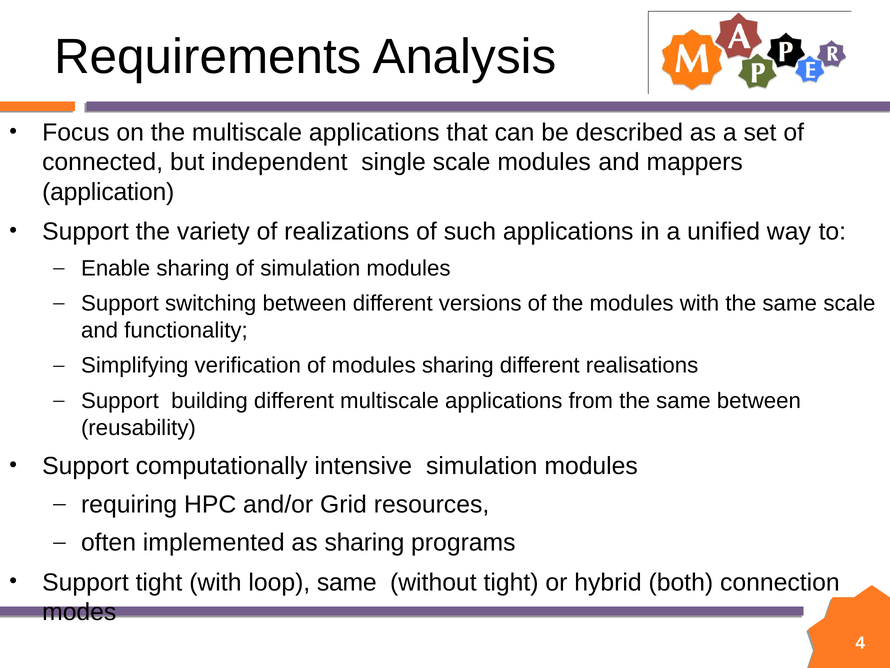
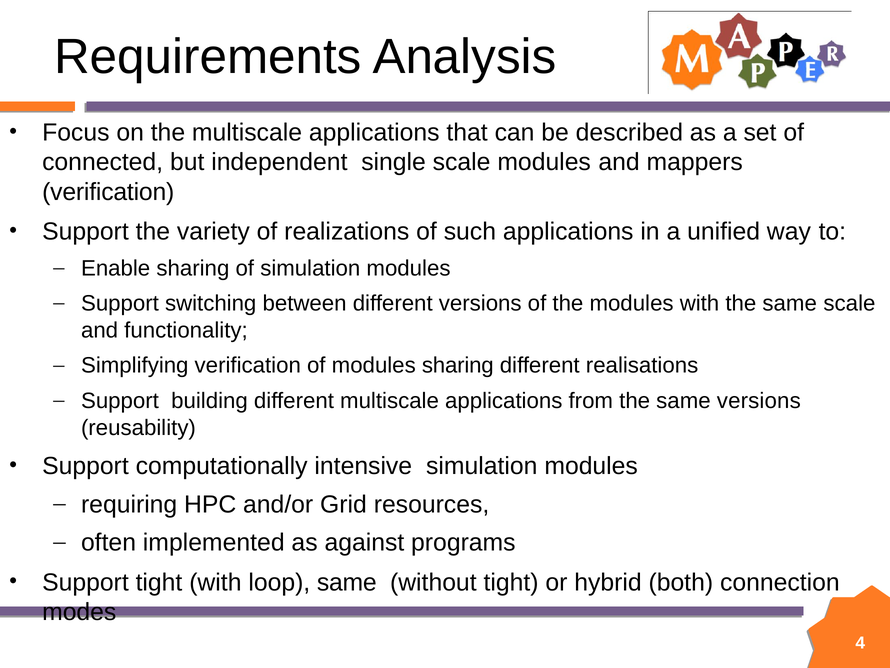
application: application -> verification (108, 192)
same between: between -> versions (759, 401)
as sharing: sharing -> against (364, 542)
